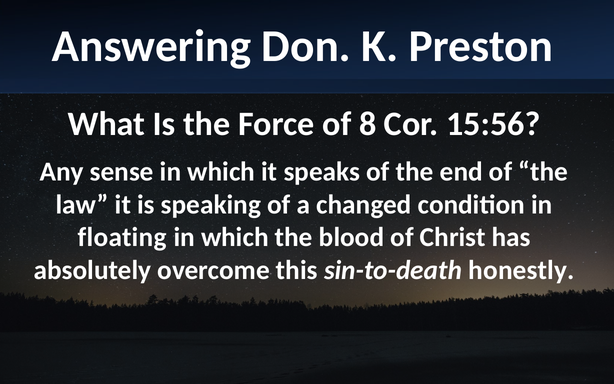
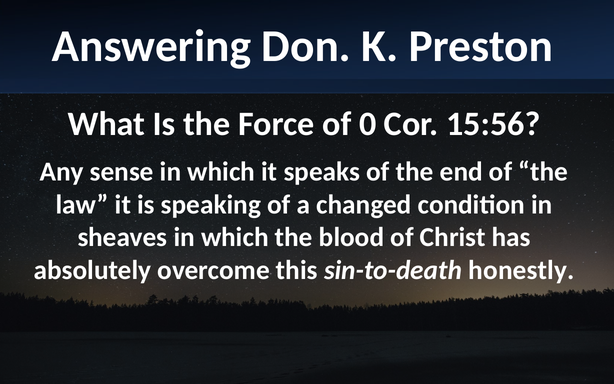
8: 8 -> 0 (368, 124)
floating: floating -> sheaves (122, 237)
